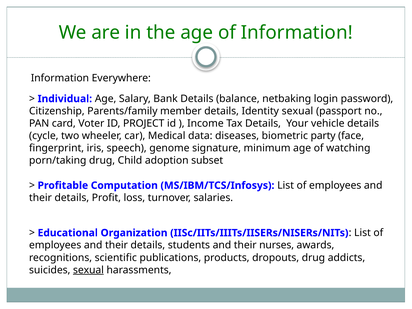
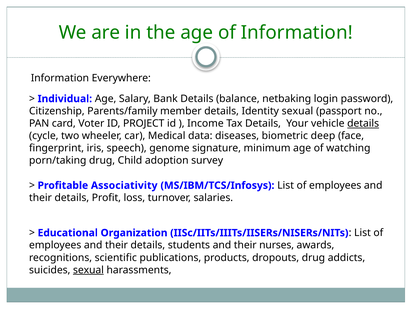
details underline: none -> present (363, 124)
party: party -> deep (323, 136)
subset: subset -> survey (207, 161)
Computation: Computation -> Associativity (124, 185)
